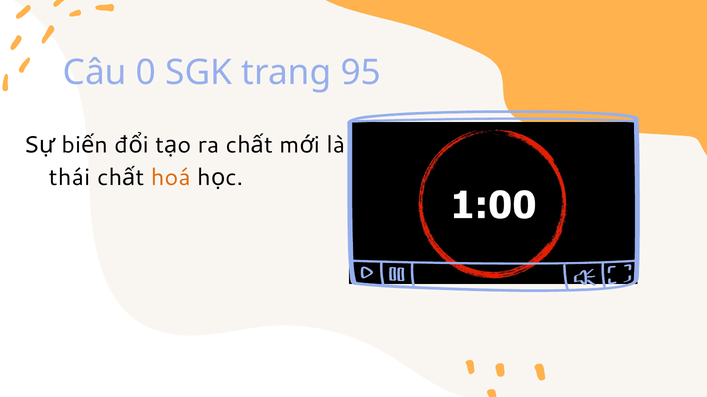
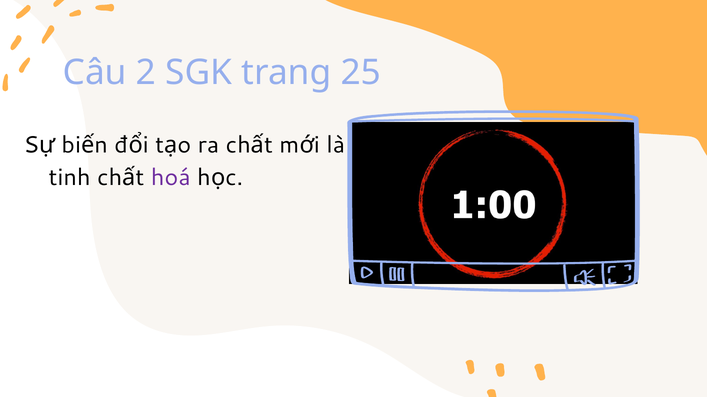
0: 0 -> 2 (146, 73)
95: 95 -> 25 (361, 73)
thái: thái -> tinh (70, 178)
hoá colour: orange -> purple (171, 178)
